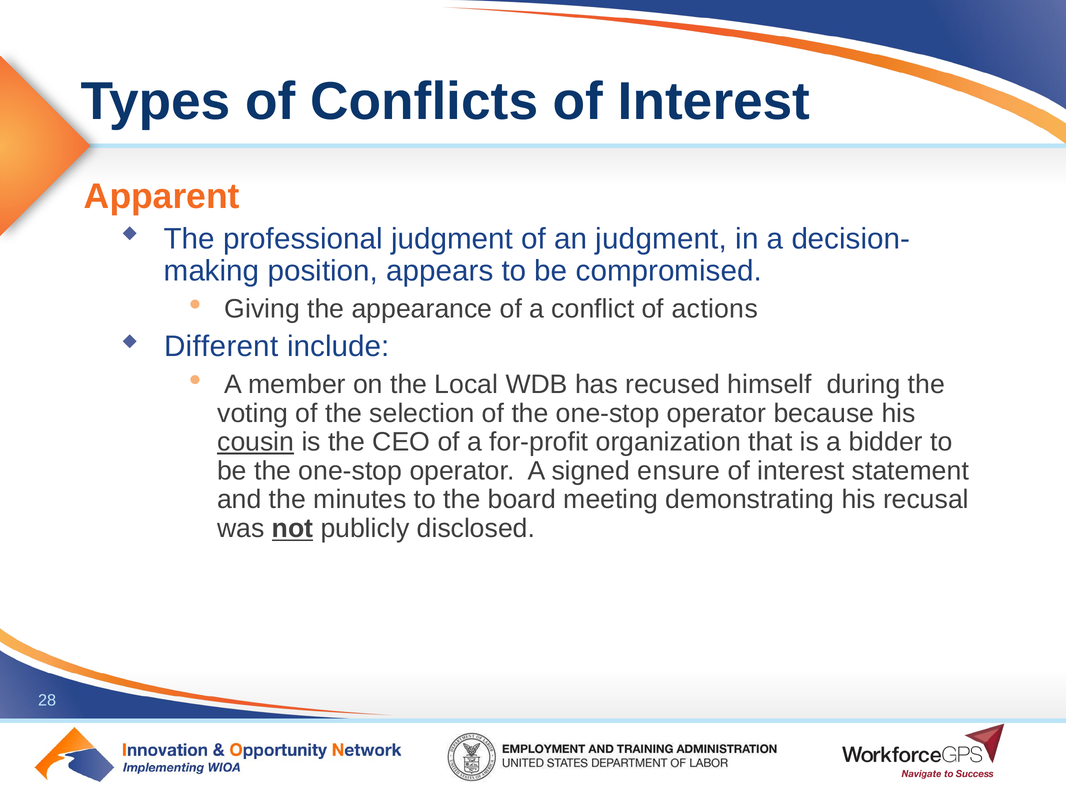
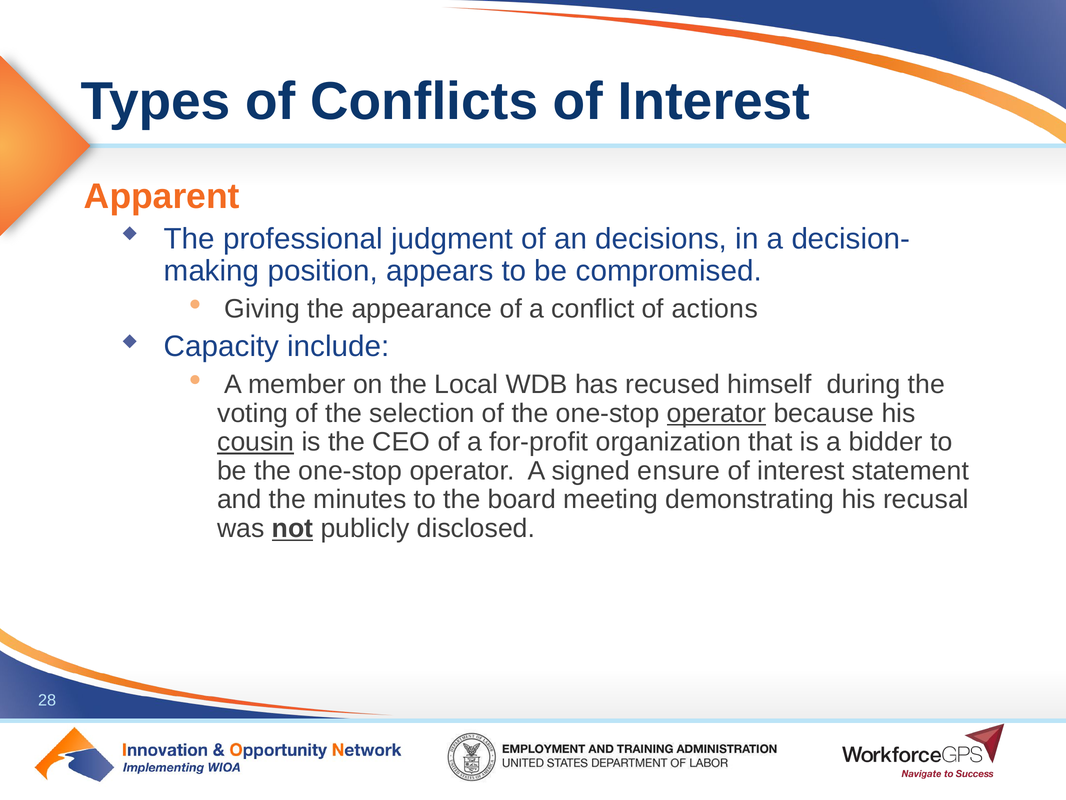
an judgment: judgment -> decisions (661, 239)
Different: Different -> Capacity (221, 346)
operator underline: none -> present (716, 413)
